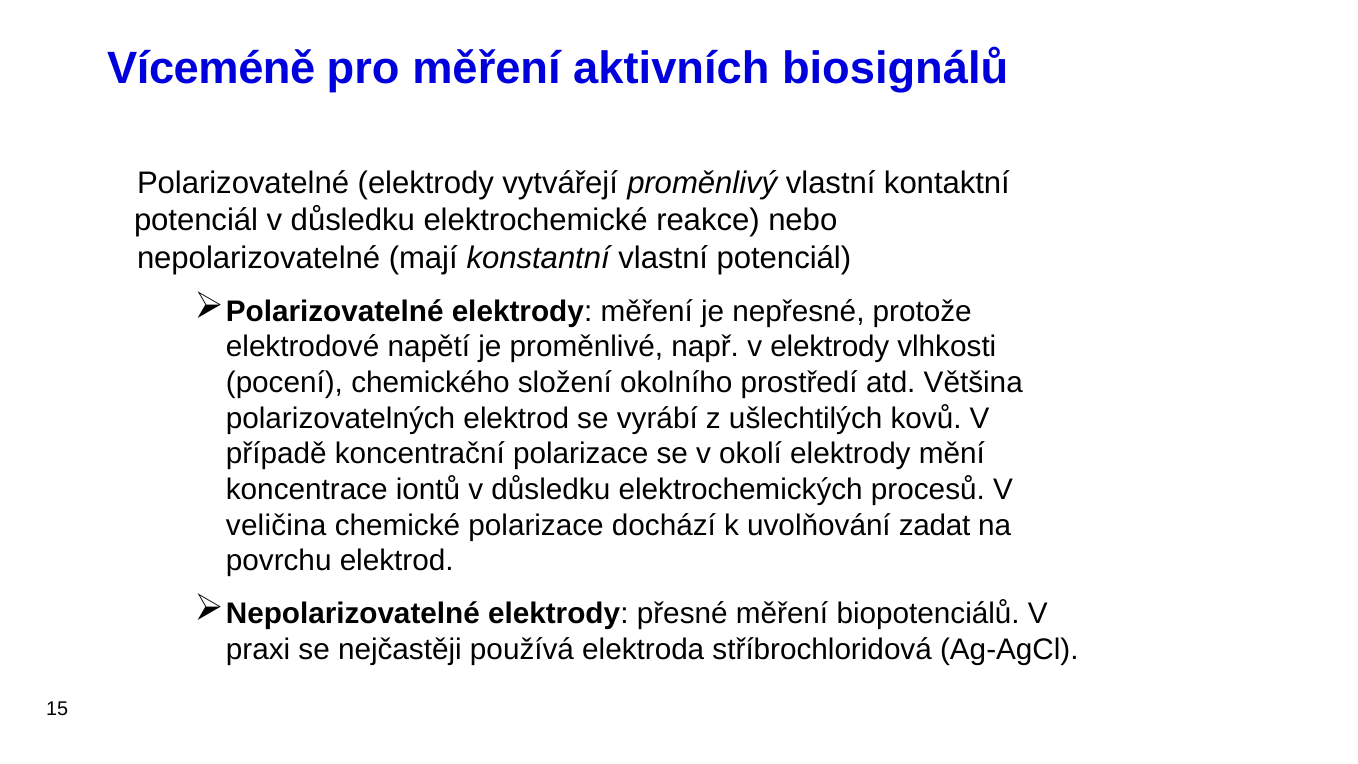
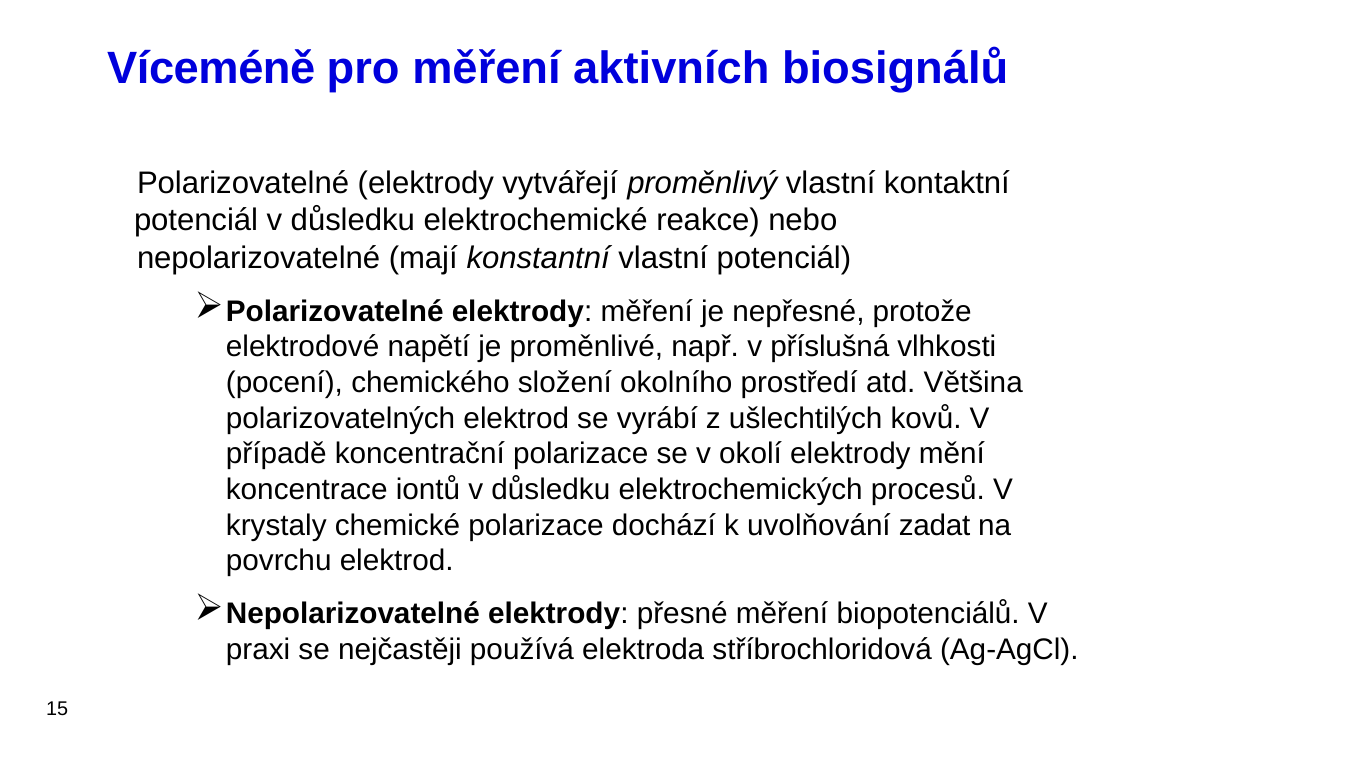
v elektrody: elektrody -> příslušná (830, 347)
veličina: veličina -> krystaly (276, 525)
